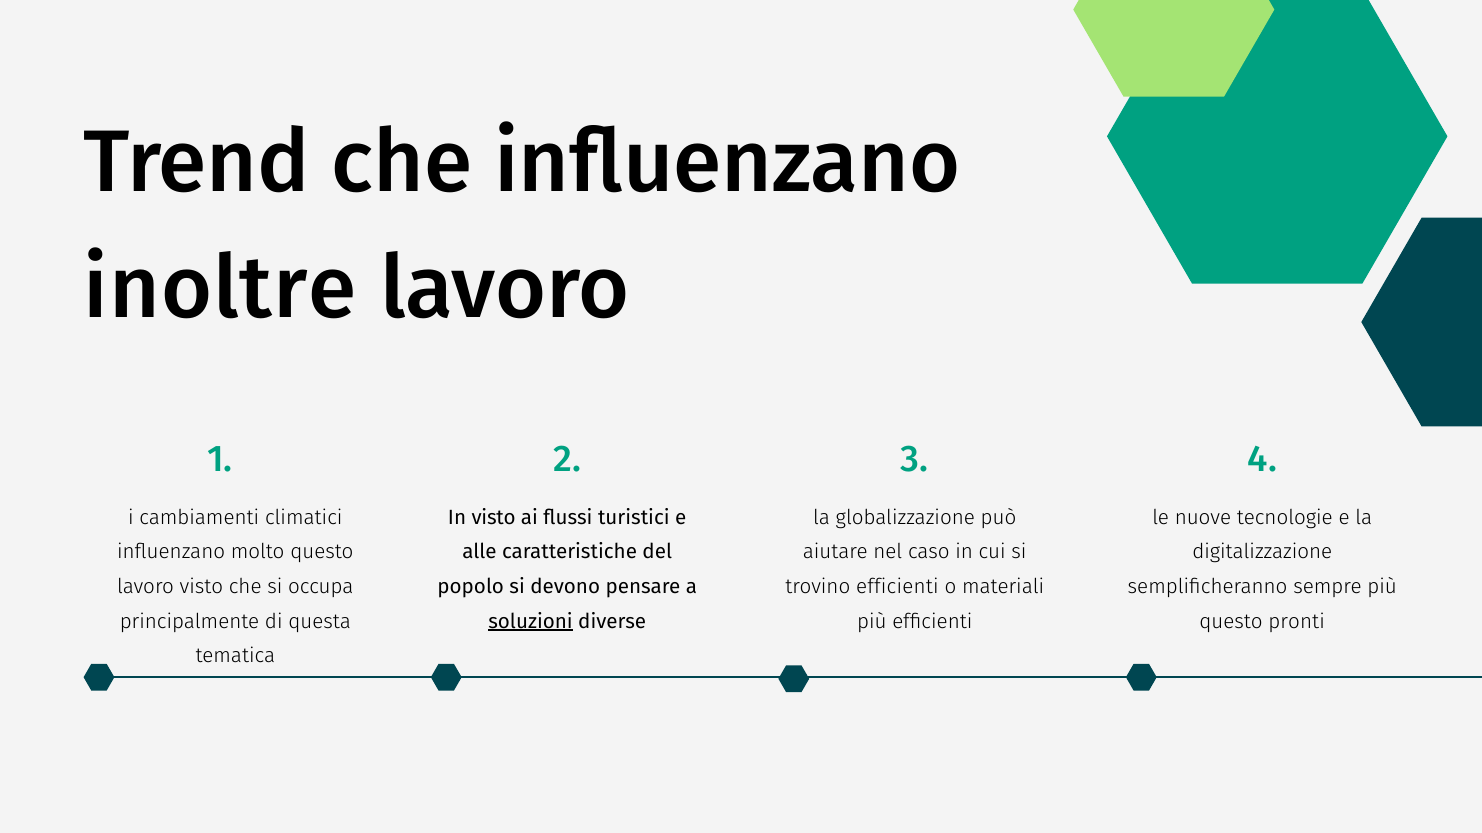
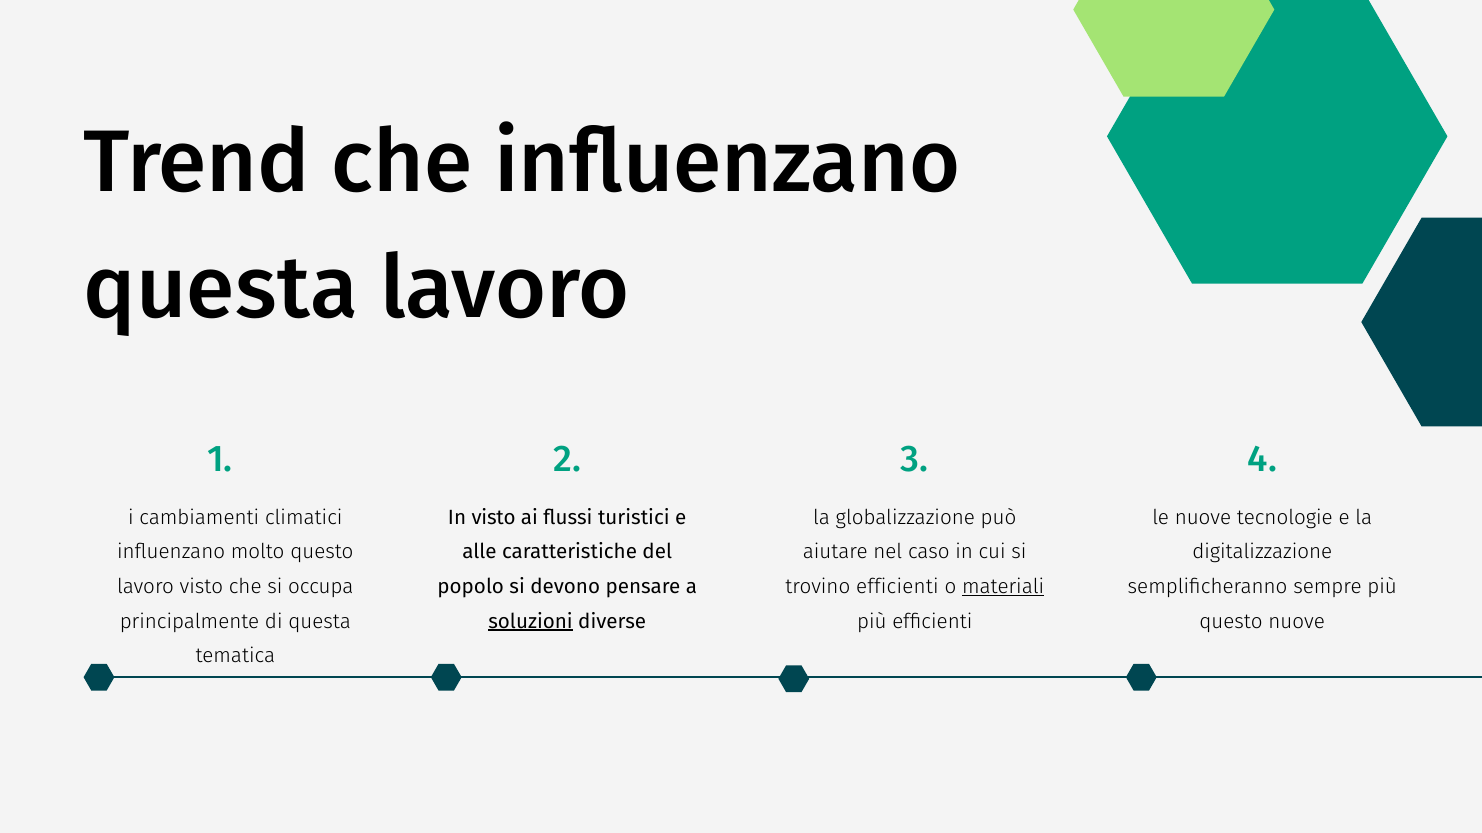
inoltre: inoltre -> questa (221, 289)
materiali underline: none -> present (1003, 587)
questo pronti: pronti -> nuove (1297, 622)
